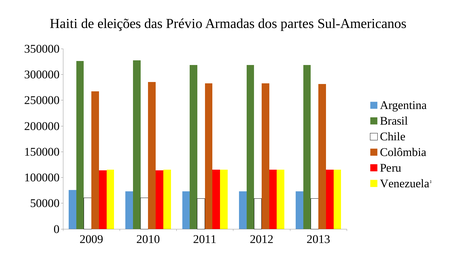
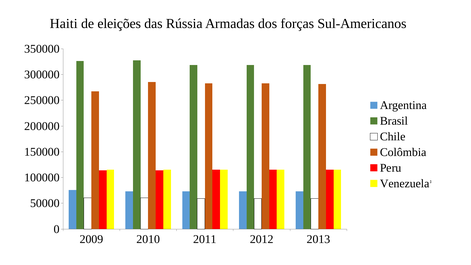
Prévio: Prévio -> Rússia (184, 24)
partes: partes -> forças (297, 24)
